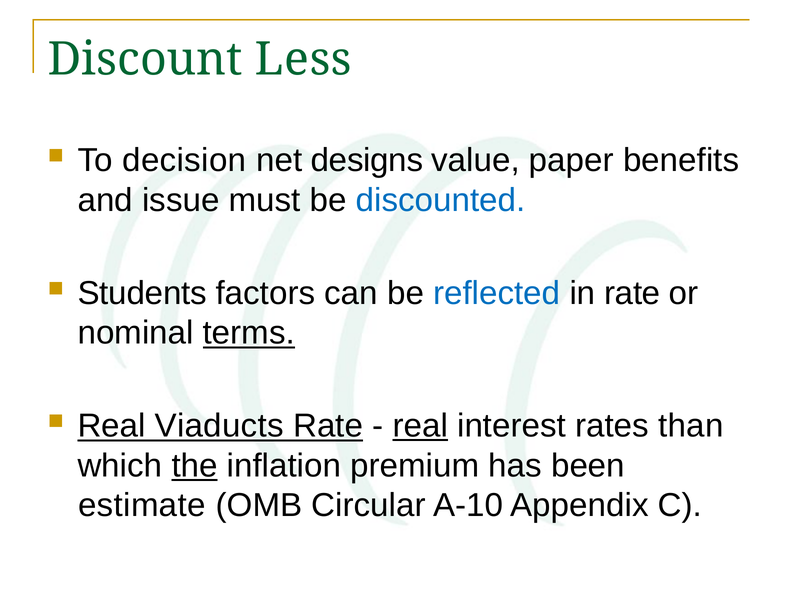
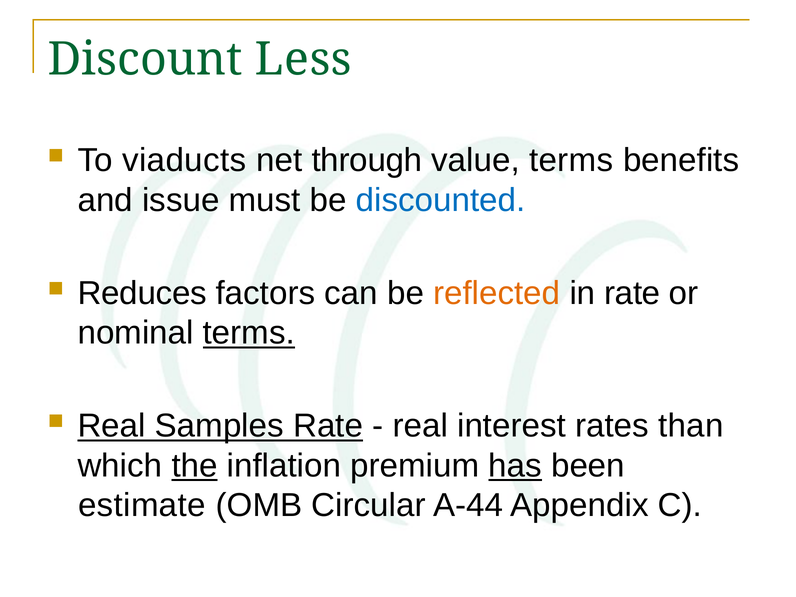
decision: decision -> viaducts (184, 161)
designs: designs -> through (367, 161)
value paper: paper -> terms (571, 161)
Students: Students -> Reduces (142, 293)
reflected colour: blue -> orange (497, 293)
Viaducts: Viaducts -> Samples (219, 426)
real underline: present -> none (420, 426)
has underline: none -> present (515, 466)
A-10: A-10 -> A-44 (468, 505)
